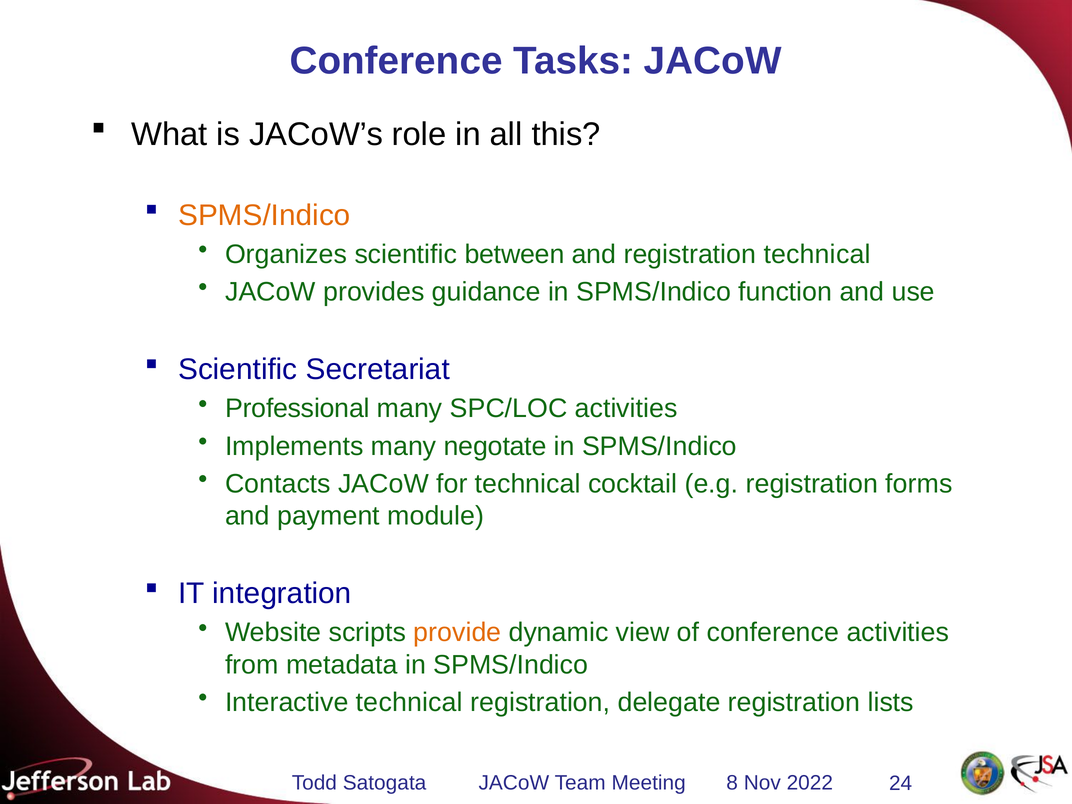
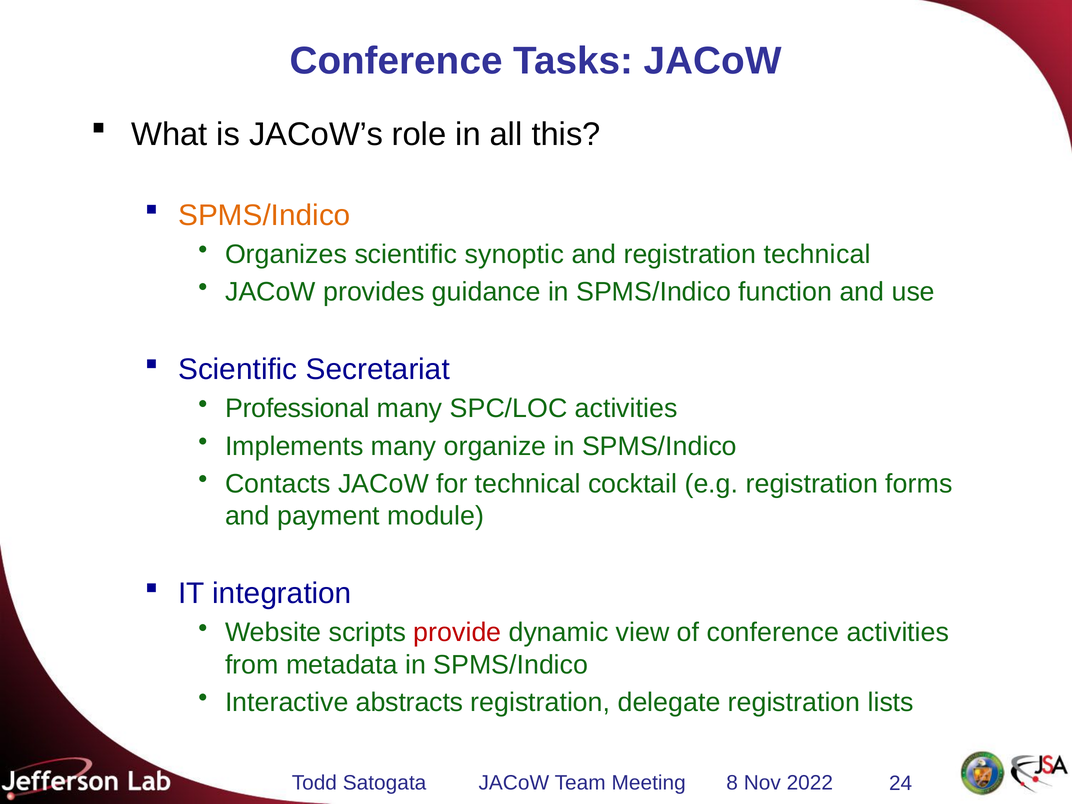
between: between -> synoptic (514, 254)
negotate: negotate -> organize (495, 446)
provide colour: orange -> red (457, 633)
Interactive technical: technical -> abstracts (410, 702)
